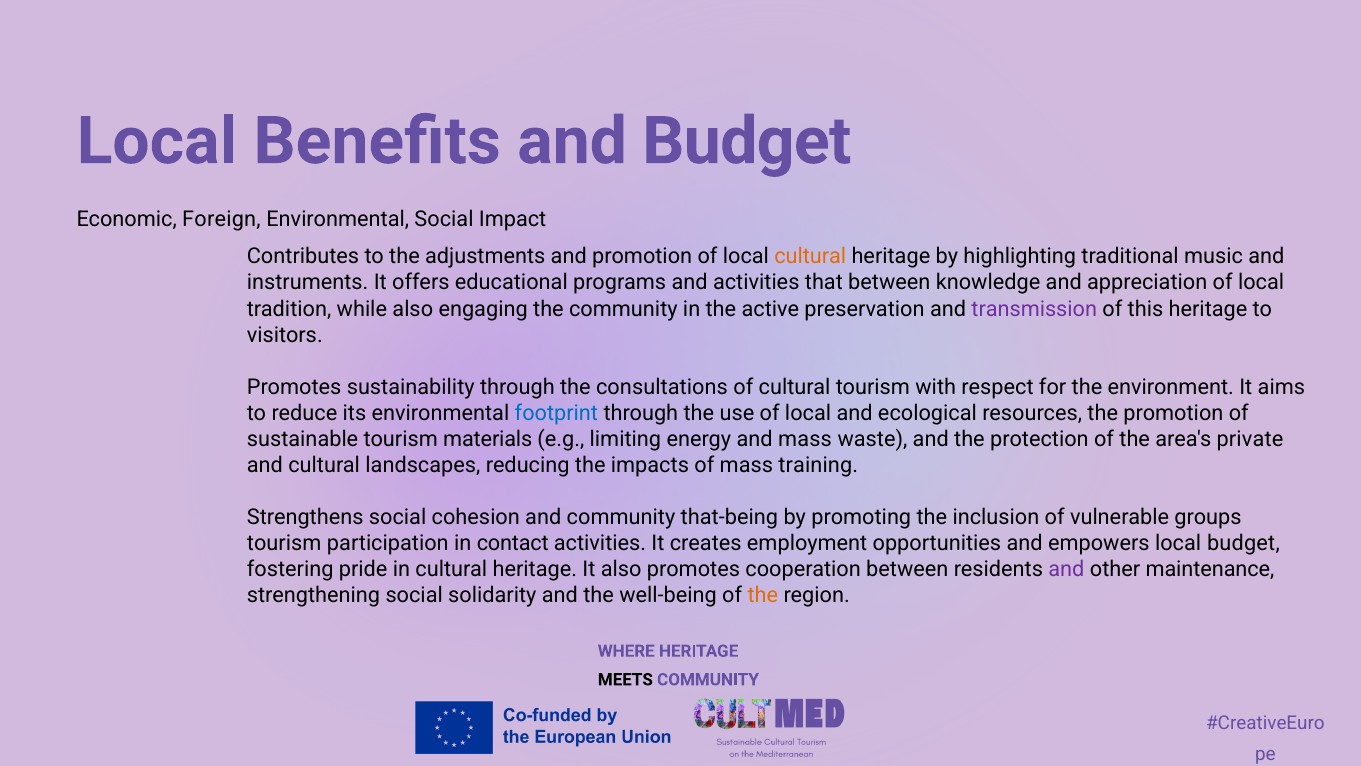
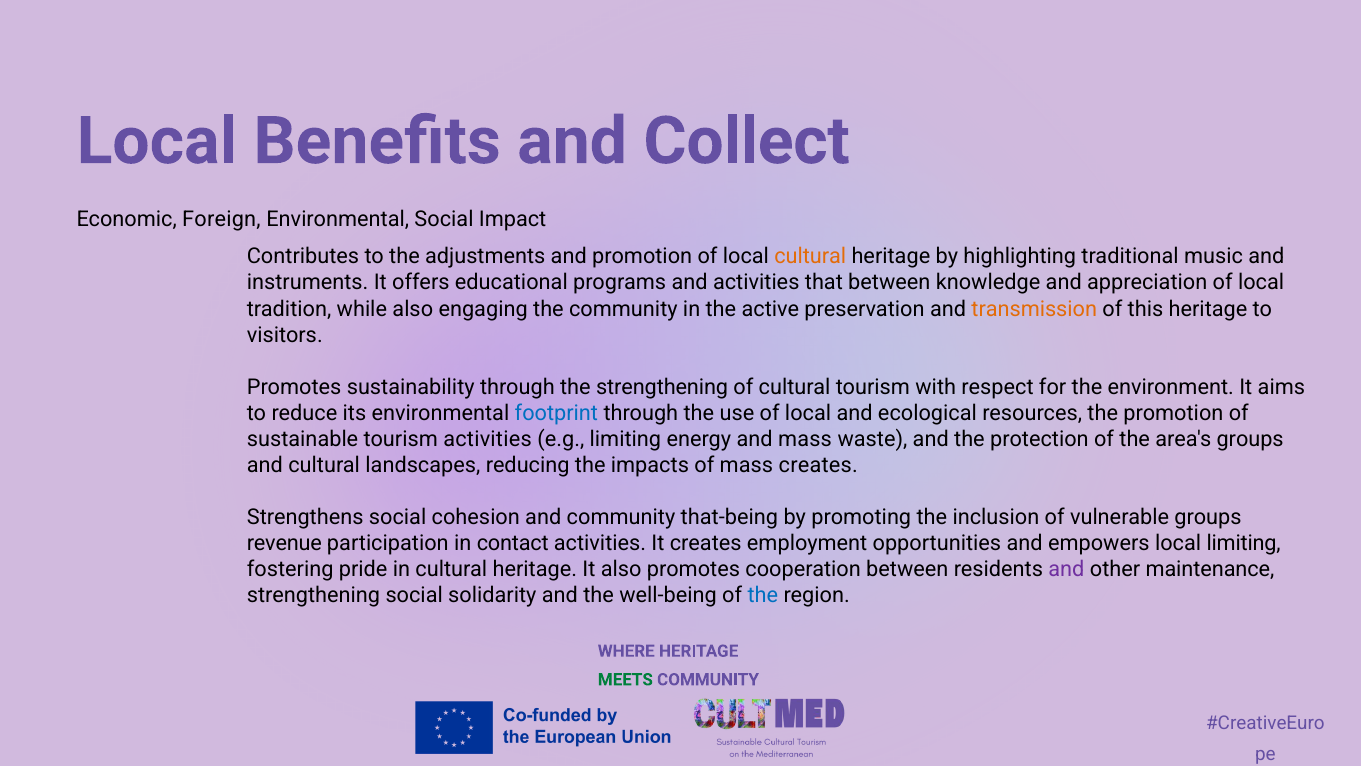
and Budget: Budget -> Collect (747, 141)
transmission colour: purple -> orange (1034, 309)
the consultations: consultations -> strengthening (662, 387)
tourism materials: materials -> activities (488, 439)
area's private: private -> groups (1250, 439)
mass training: training -> creates (818, 465)
tourism: tourism -> revenue (284, 543)
local budget: budget -> limiting (1244, 543)
the colour: orange -> blue (763, 595)
MEETS colour: black -> green (625, 679)
